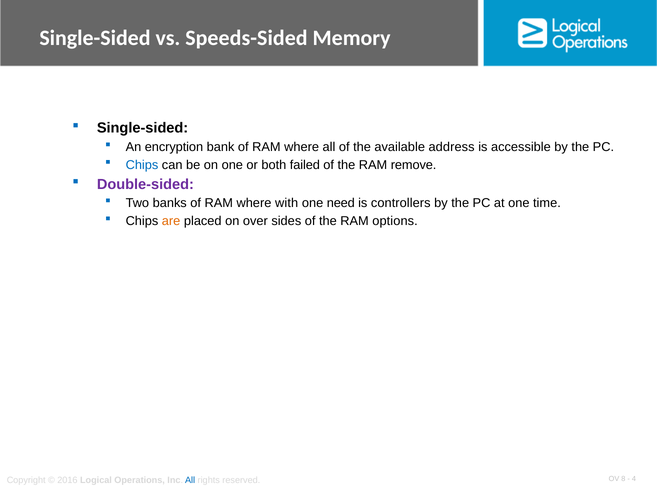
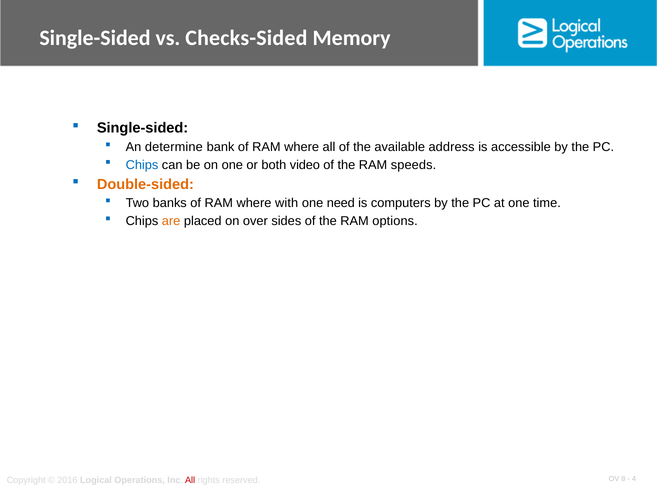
Speeds-Sided: Speeds-Sided -> Checks-Sided (246, 38)
encryption: encryption -> determine (174, 147)
failed: failed -> video (305, 165)
remove: remove -> speeds (413, 165)
Double-sided colour: purple -> orange (145, 184)
controllers: controllers -> computers (401, 203)
All colour: blue -> red (190, 480)
